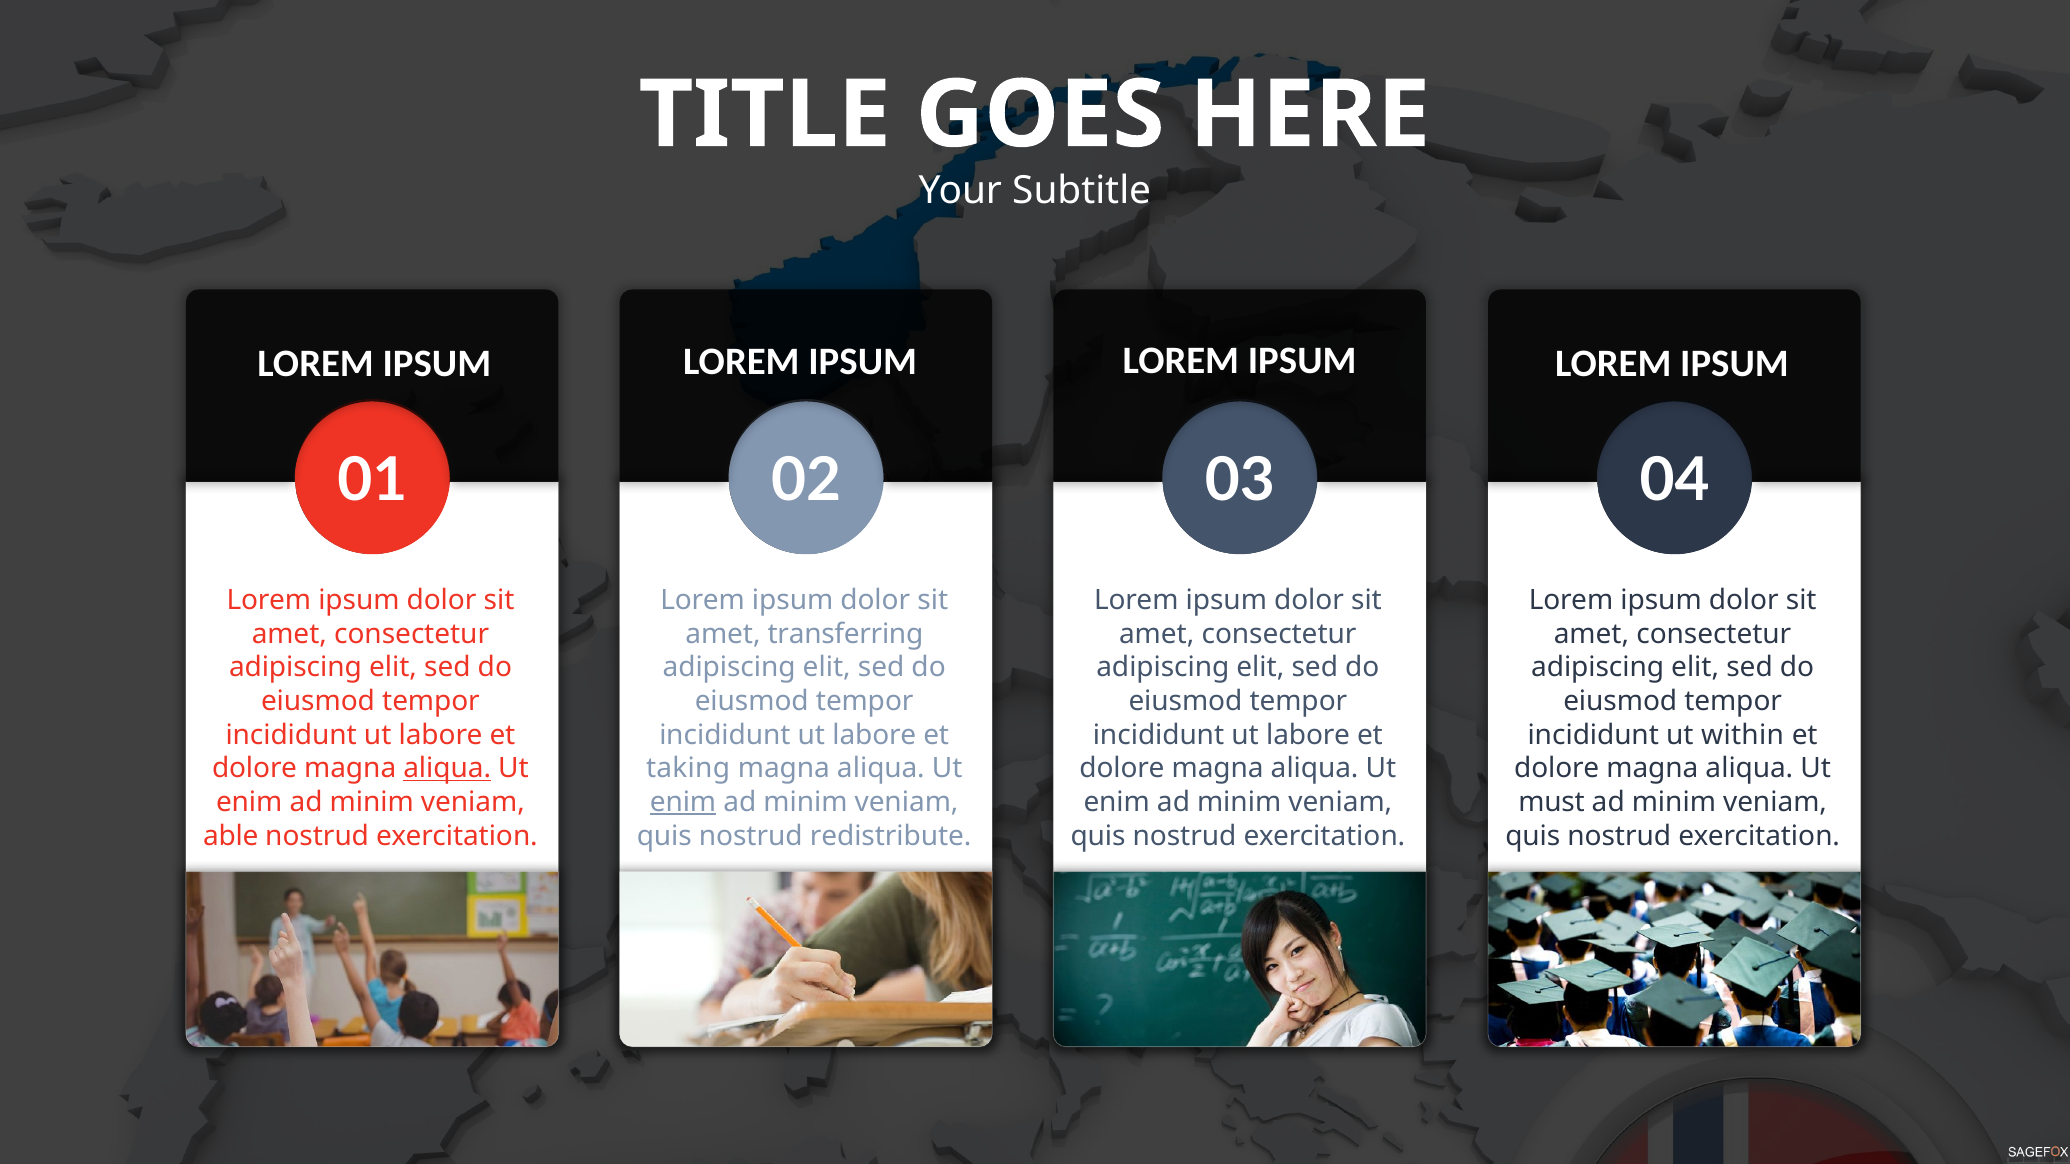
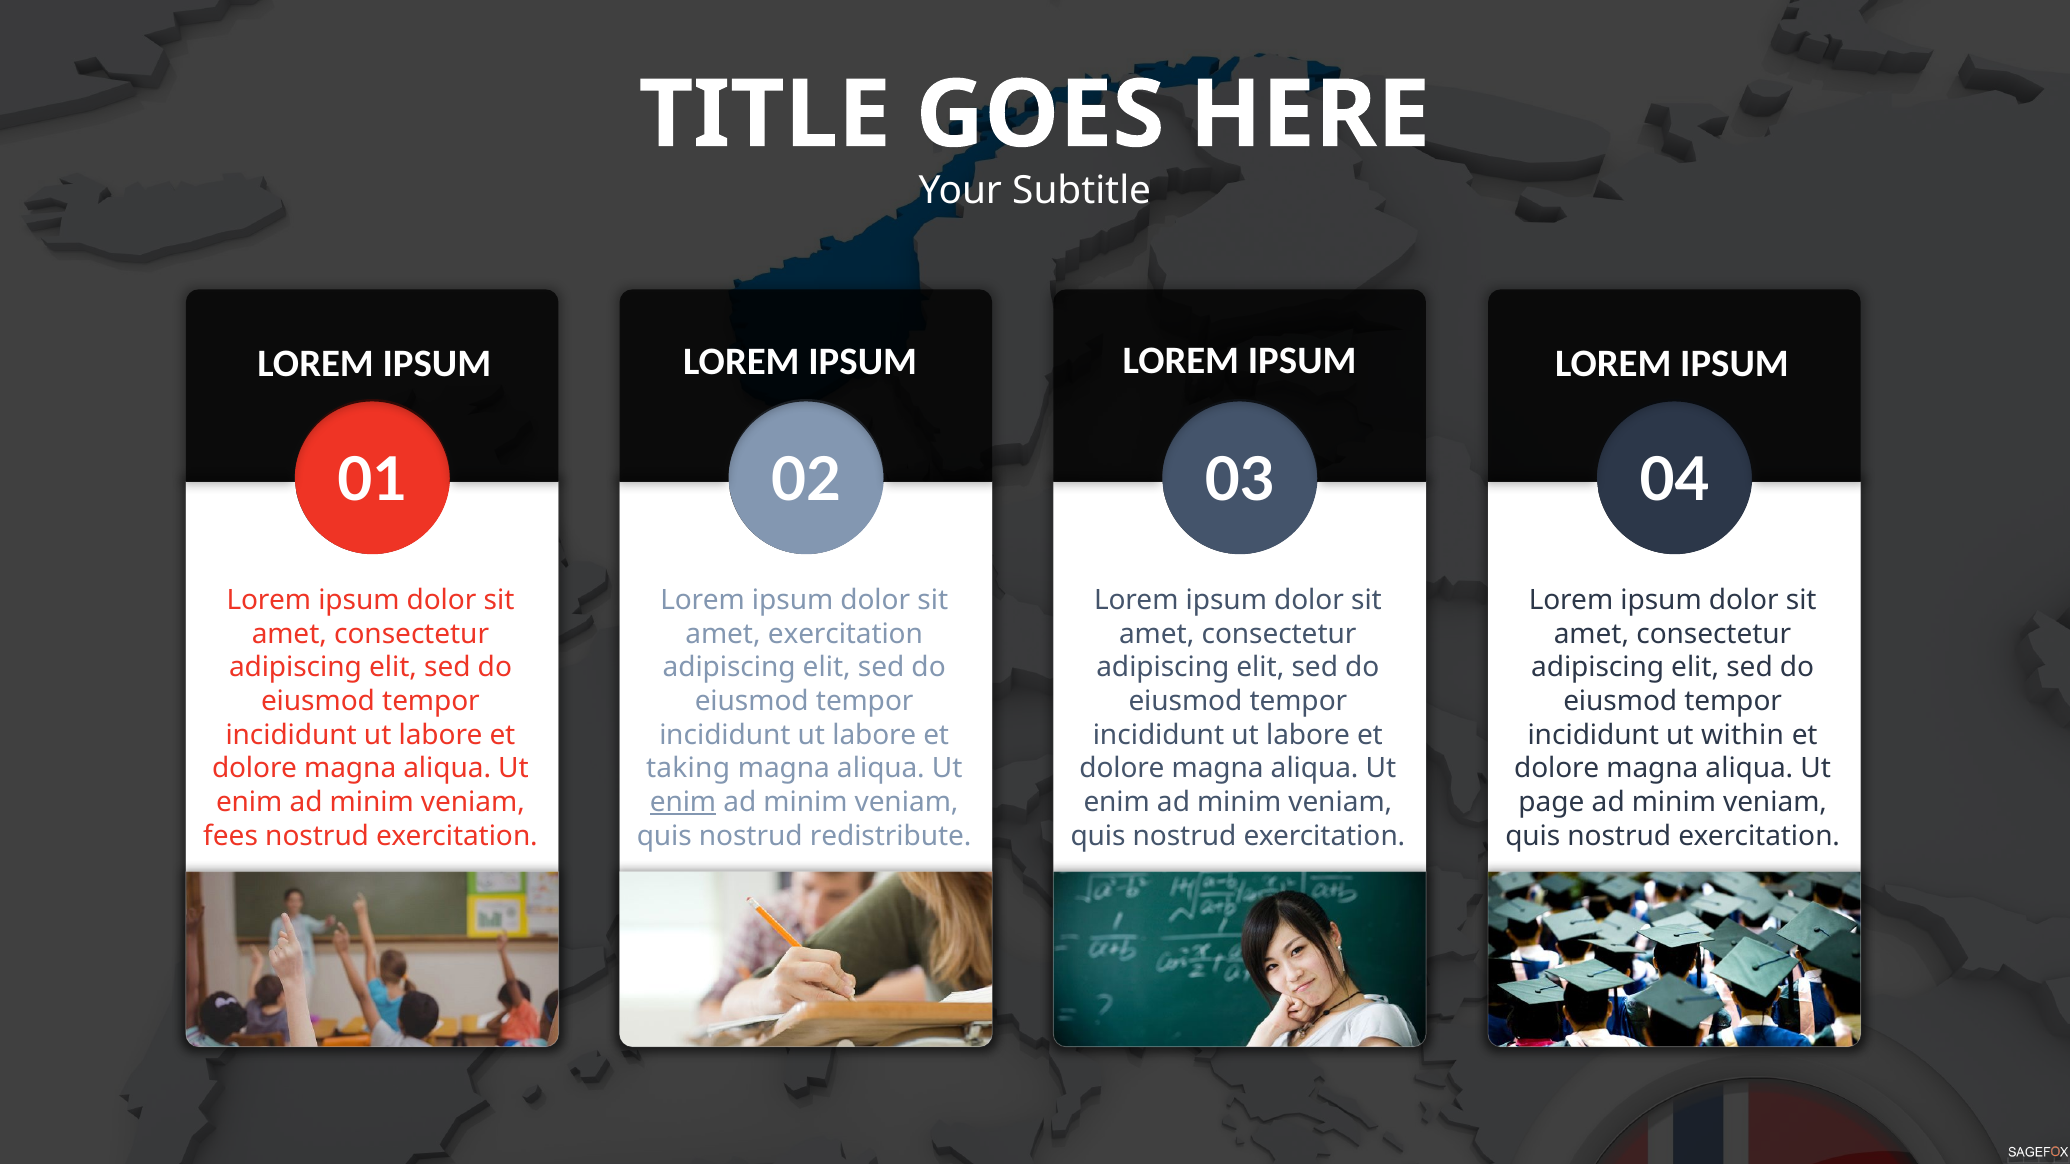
amet transferring: transferring -> exercitation (845, 634)
aliqua underline: present -> none (447, 769)
must: must -> page (1551, 802)
able: able -> fees (231, 836)
